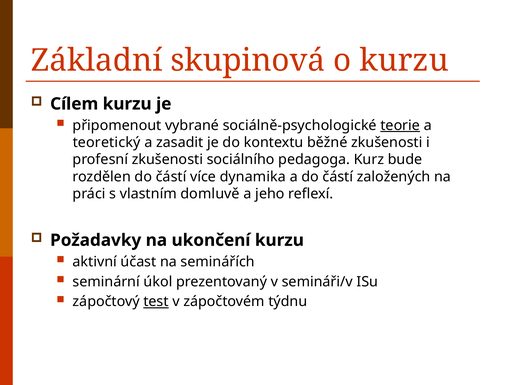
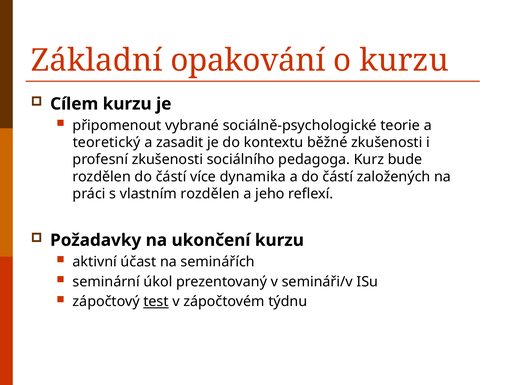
skupinová: skupinová -> opakování (248, 60)
teorie underline: present -> none (400, 126)
vlastním domluvě: domluvě -> rozdělen (210, 194)
